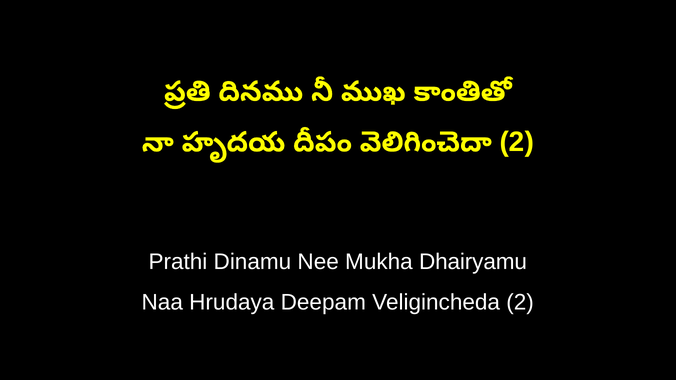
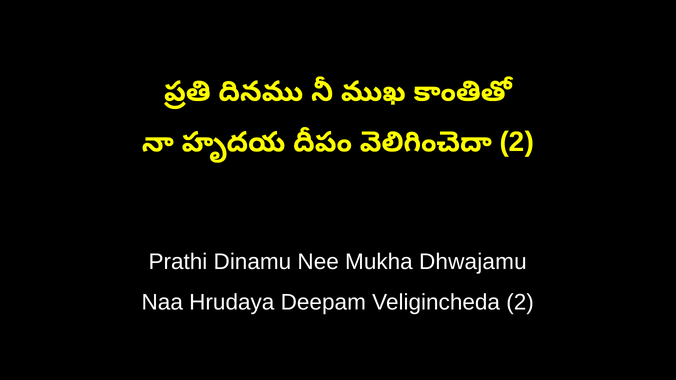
Dhairyamu: Dhairyamu -> Dhwajamu (473, 262)
